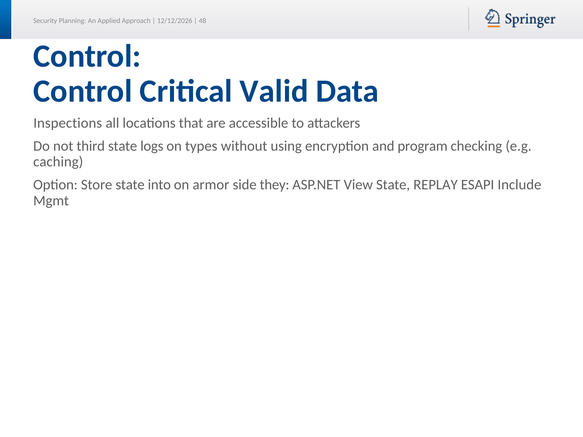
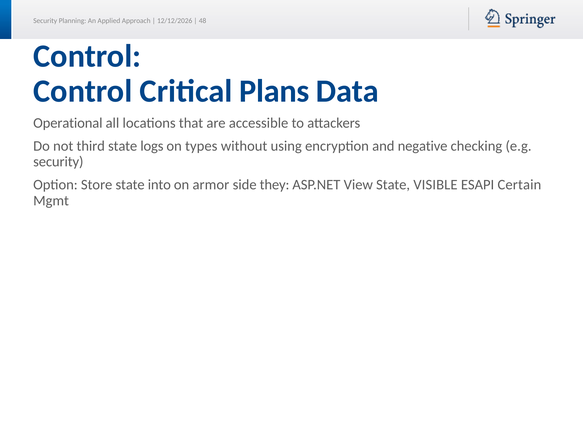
Valid: Valid -> Plans (274, 91)
Inspections: Inspections -> Operational (68, 123)
program: program -> negative (423, 146)
caching: caching -> security (58, 162)
REPLAY: REPLAY -> VISIBLE (435, 185)
Include: Include -> Certain (519, 185)
